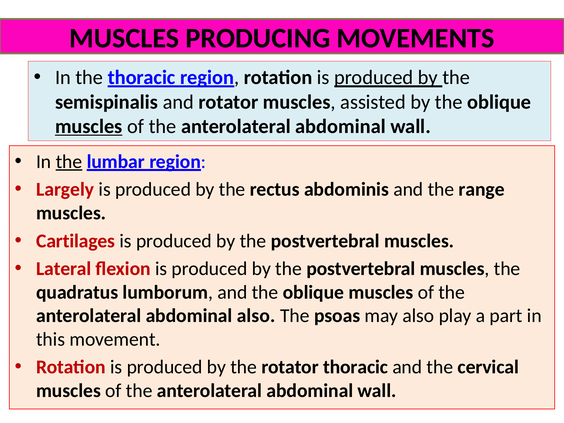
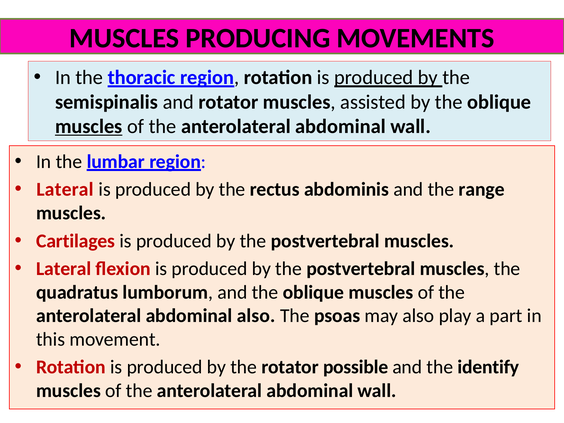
the underline: present -> none (69, 162)
Largely: Largely -> Lateral (65, 189)
rotator thoracic: thoracic -> possible (356, 367)
cervical: cervical -> identify (488, 367)
